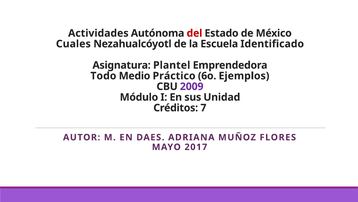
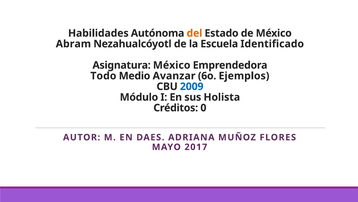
Actividades: Actividades -> Habilidades (98, 33)
del colour: red -> orange (194, 33)
Cuales: Cuales -> Abram (73, 44)
Asignatura Plantel: Plantel -> México (172, 65)
Práctico: Práctico -> Avanzar (174, 76)
2009 colour: purple -> blue (192, 86)
Unidad: Unidad -> Holista (222, 97)
7: 7 -> 0 (203, 108)
